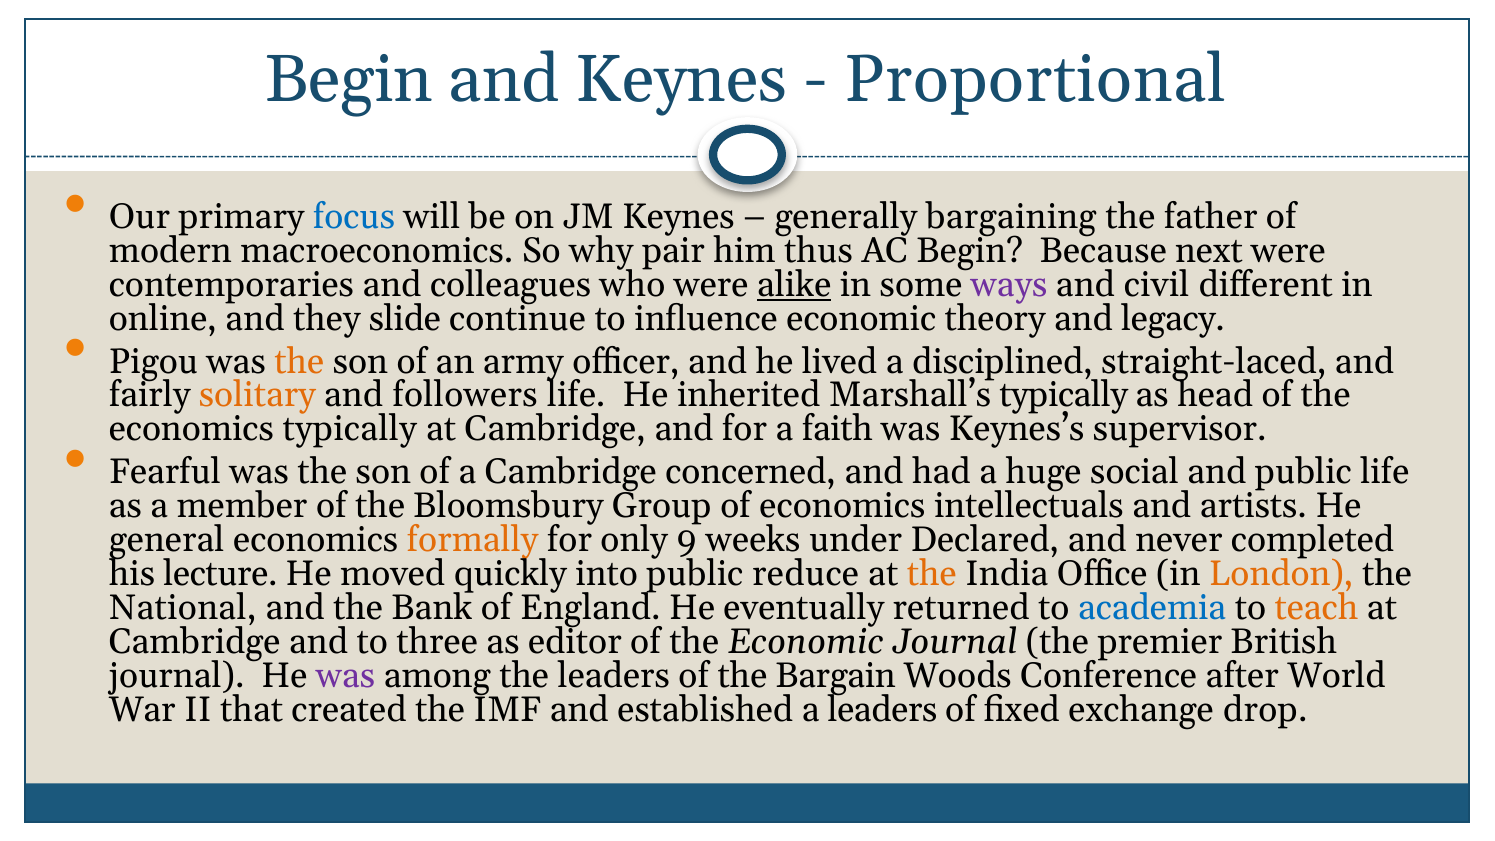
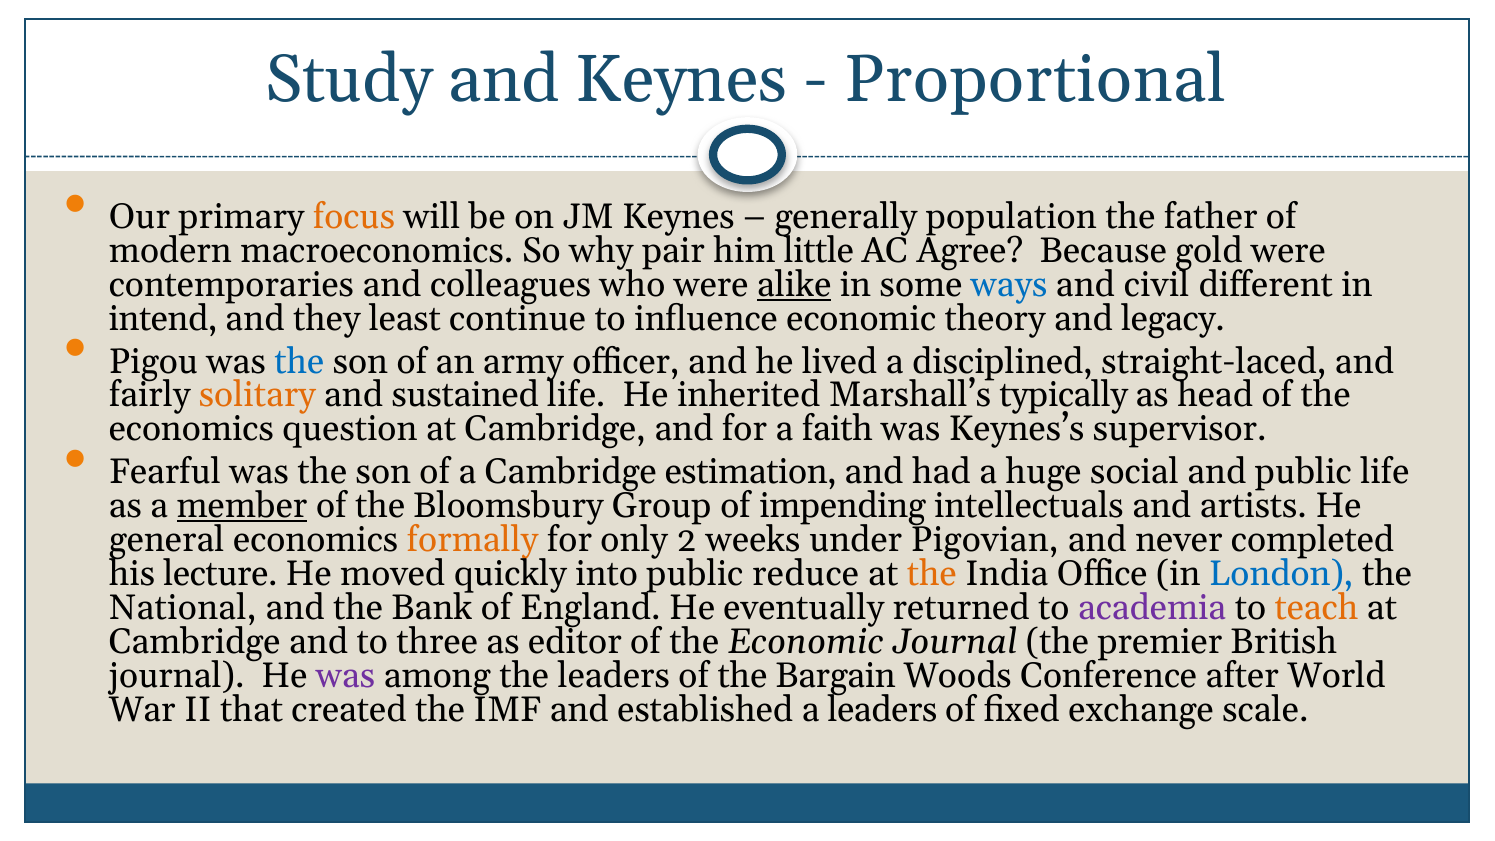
Begin: Begin -> Study (349, 80)
focus colour: blue -> orange (354, 217)
bargaining: bargaining -> population (1011, 217)
thus: thus -> little (819, 251)
AC Begin: Begin -> Agree (970, 251)
next: next -> gold (1209, 251)
ways colour: purple -> blue (1009, 285)
online: online -> intend (163, 319)
slide: slide -> least (405, 319)
the colour: orange -> blue (299, 361)
followers: followers -> sustained (465, 395)
economics typically: typically -> question (350, 429)
concerned: concerned -> estimation (751, 472)
member underline: none -> present (242, 506)
of economics: economics -> impending (843, 506)
9: 9 -> 2 (687, 540)
Declared: Declared -> Pigovian (985, 540)
London colour: orange -> blue (1281, 574)
academia colour: blue -> purple (1152, 608)
drop: drop -> scale (1265, 709)
